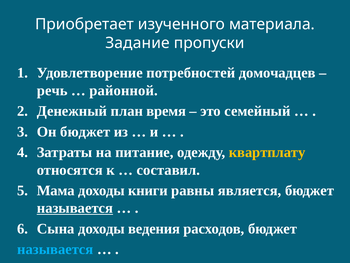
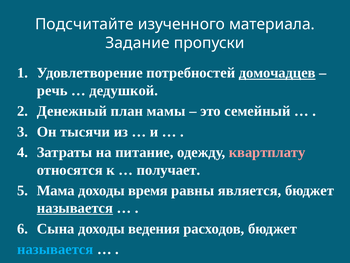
Приобретает: Приобретает -> Подсчитайте (84, 24)
домочадцев underline: none -> present (277, 73)
районной: районной -> дедушкой (124, 90)
время: время -> мамы (166, 111)
Он бюджет: бюджет -> тысячи (85, 131)
квартплату colour: yellow -> pink (267, 152)
составил: составил -> получает (168, 170)
книги: книги -> время (148, 190)
